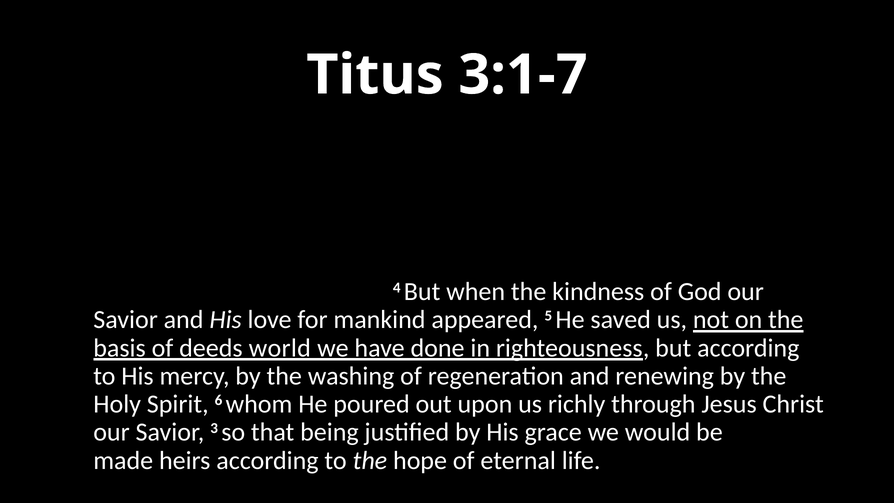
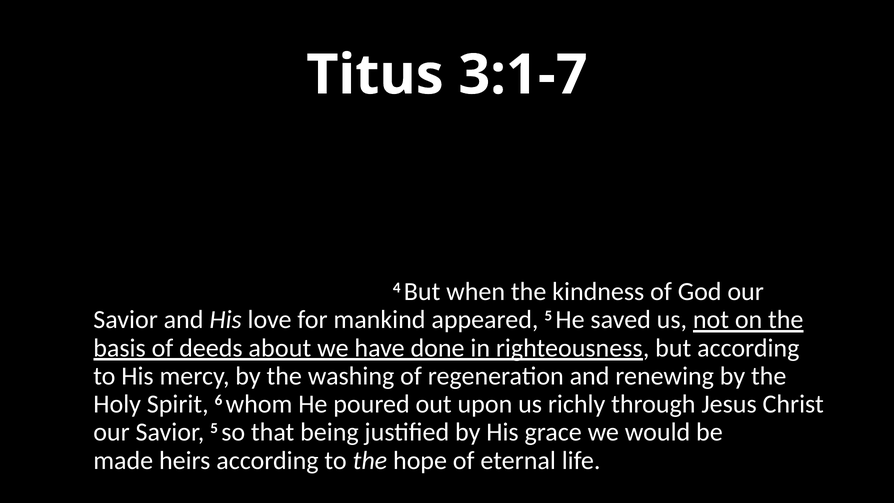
world: world -> about (280, 348)
Savior 3: 3 -> 5 (214, 428)
